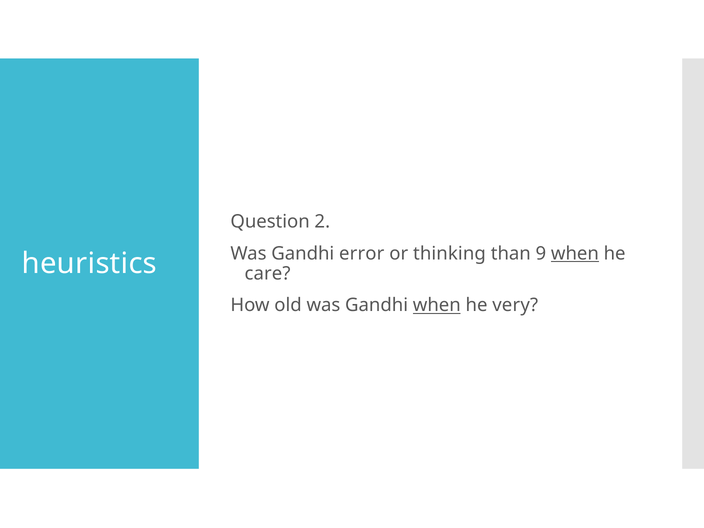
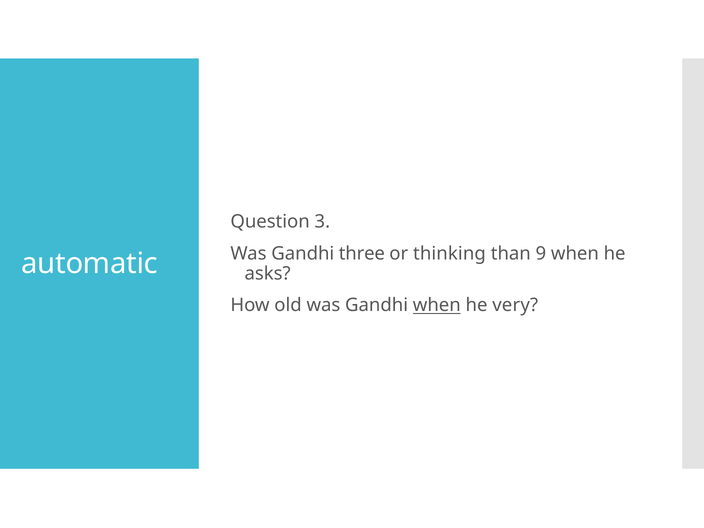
2: 2 -> 3 (322, 222)
error: error -> three (362, 253)
when underline: present -> none (575, 253)
heuristics: heuristics -> automatic (90, 263)
care: care -> asks (268, 274)
